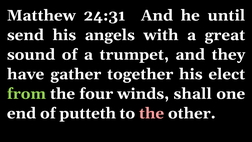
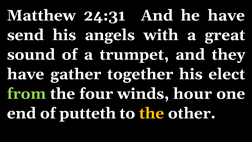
he until: until -> have (226, 15)
shall: shall -> hour (193, 94)
the colour: pink -> yellow (152, 113)
